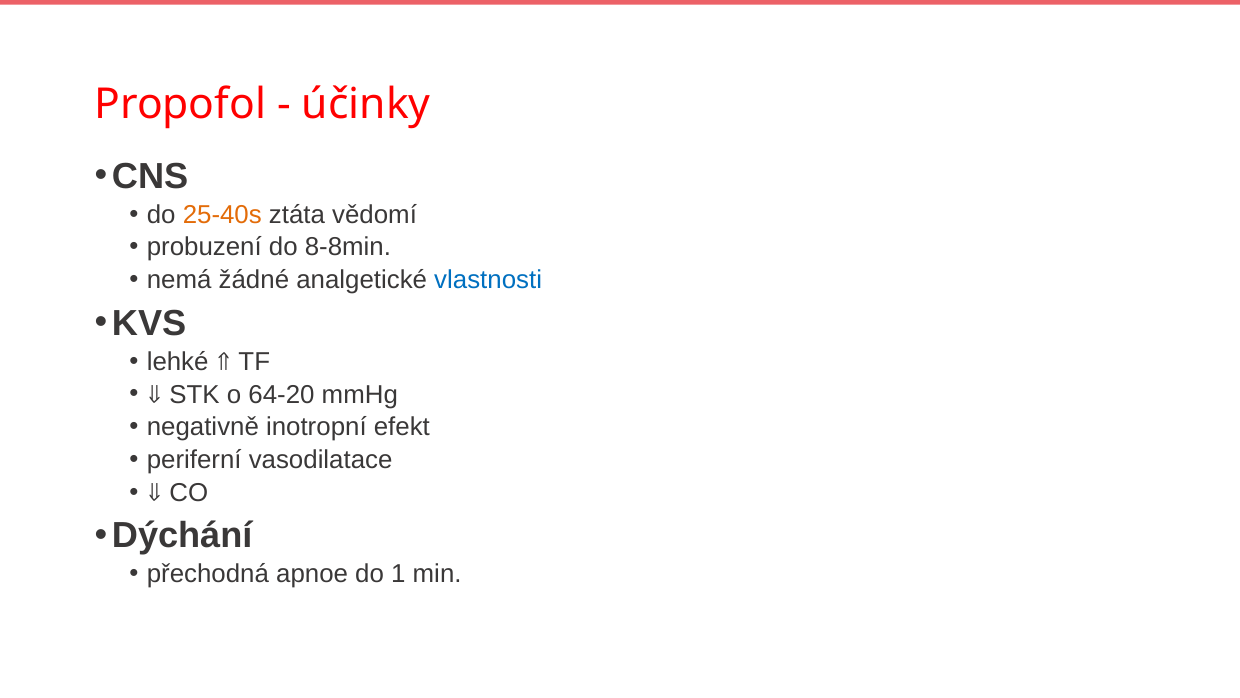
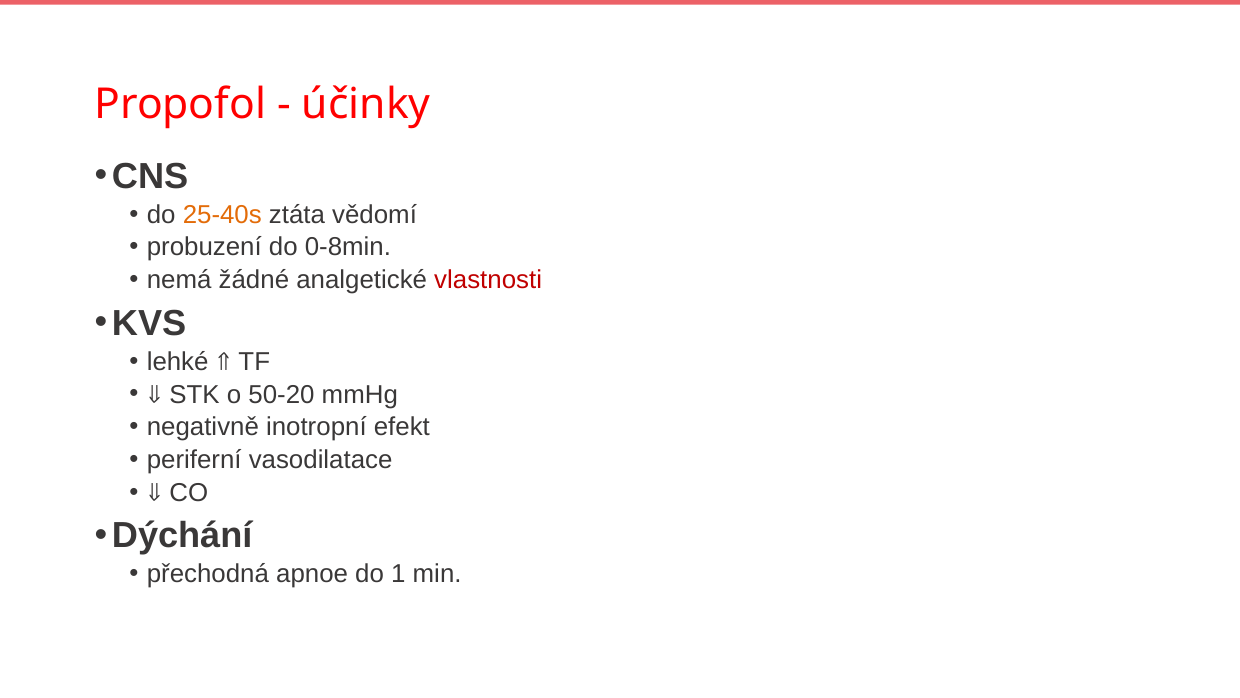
8-8min: 8-8min -> 0-8min (348, 247)
vlastnosti colour: blue -> red (488, 280)
64-20: 64-20 -> 50-20 (282, 394)
